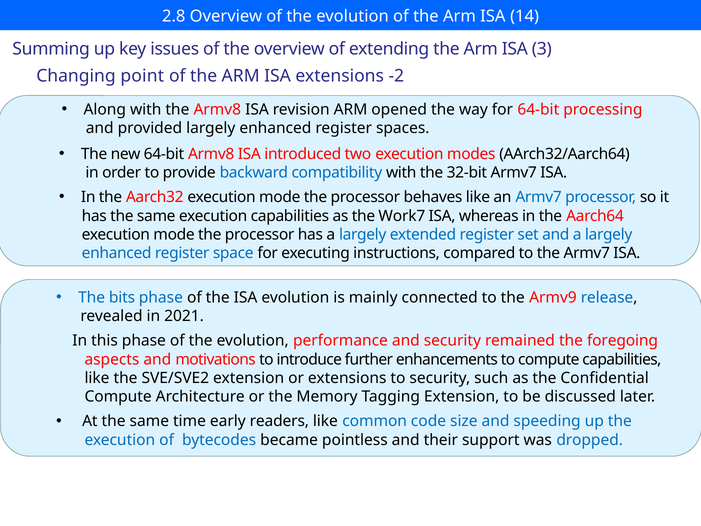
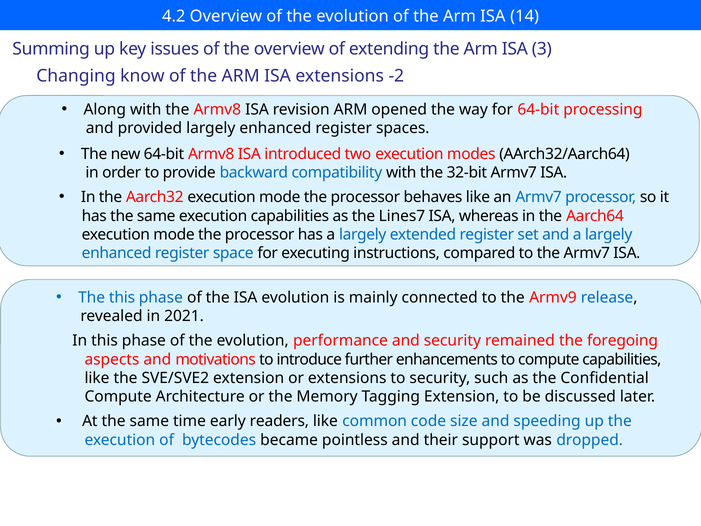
2.8: 2.8 -> 4.2 (174, 16)
point: point -> know (142, 76)
Work7: Work7 -> Lines7 (402, 216)
The bits: bits -> this (122, 297)
